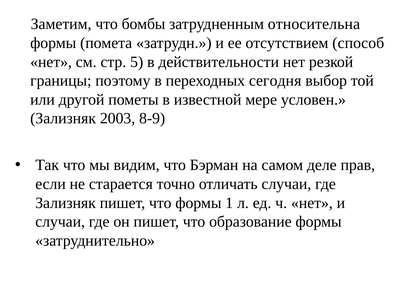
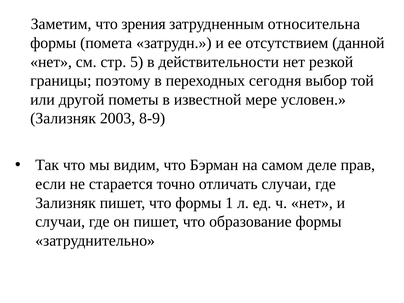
бомбы: бомбы -> зрения (144, 24)
способ: способ -> данной (358, 43)
